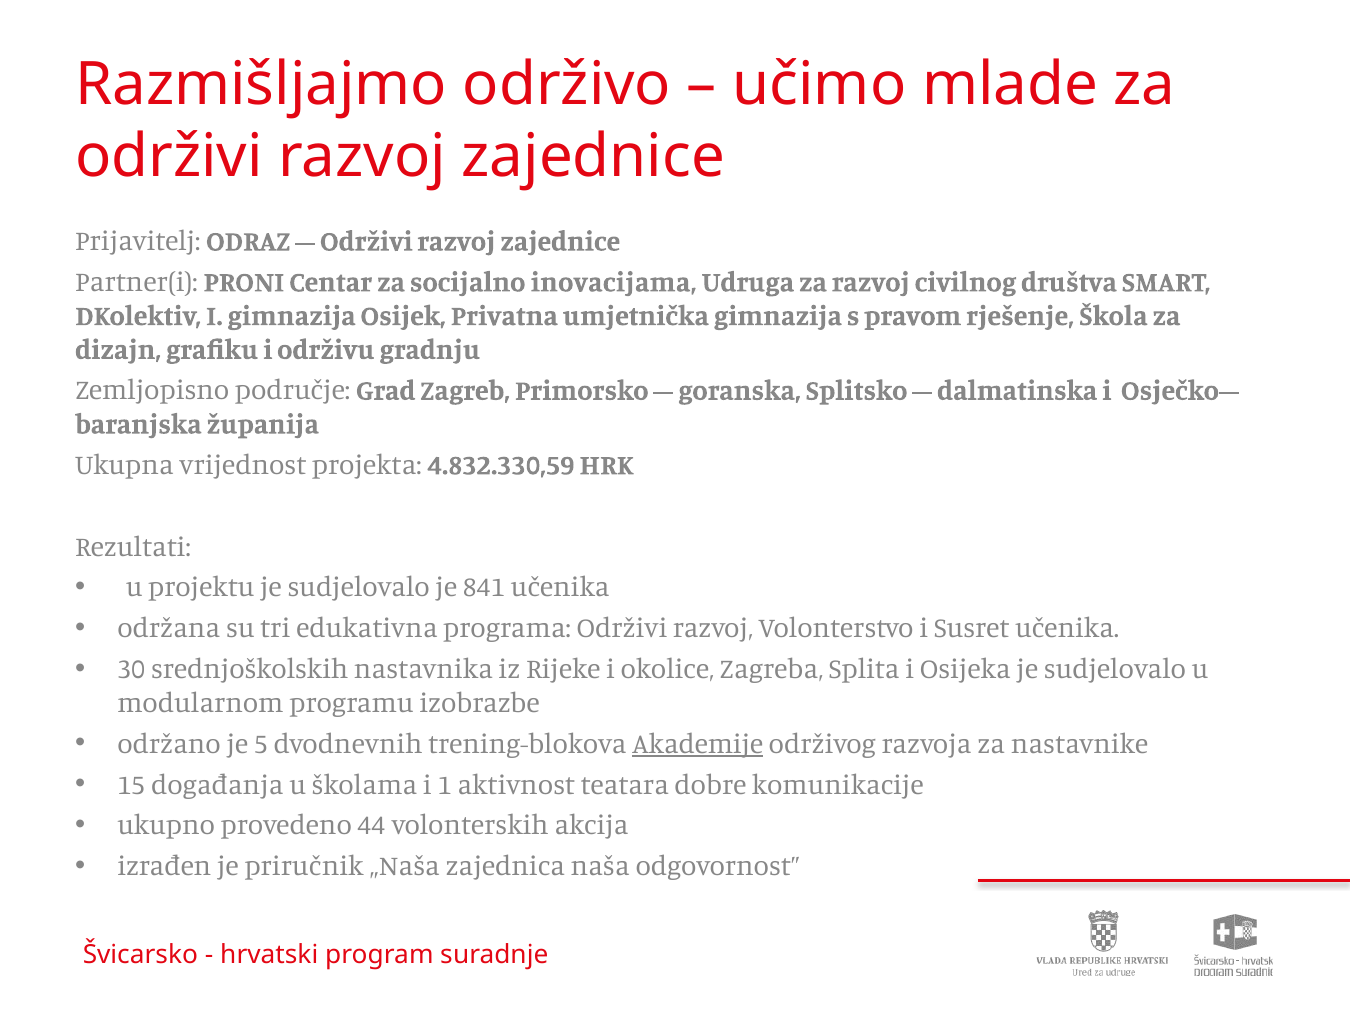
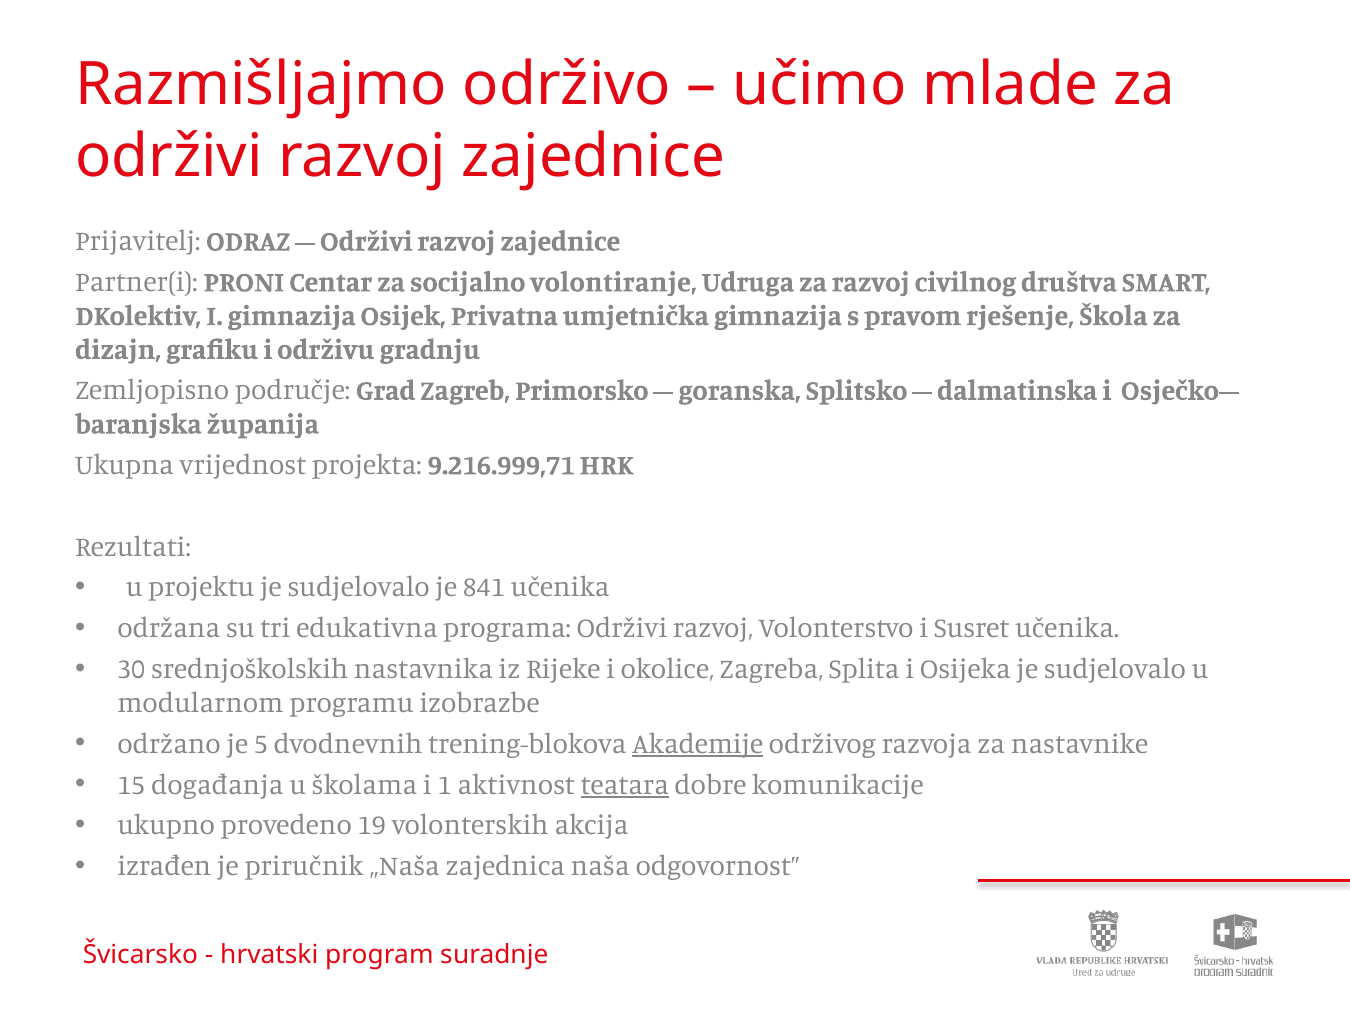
inovacijama: inovacijama -> volontiranje (614, 282)
4.832.330,59: 4.832.330,59 -> 9.216.999,71 (501, 465)
teatara underline: none -> present (625, 785)
44: 44 -> 19 (372, 826)
